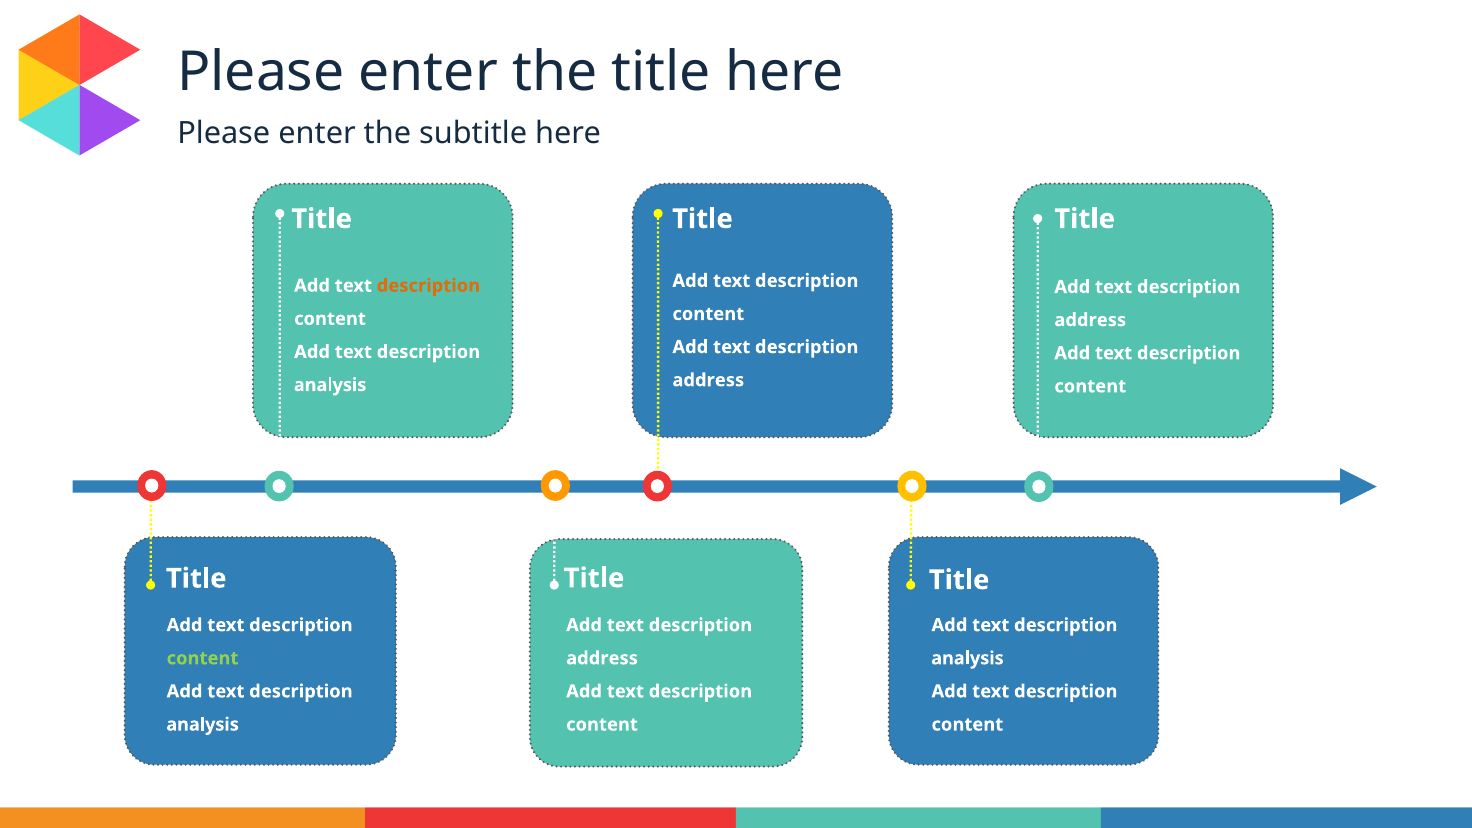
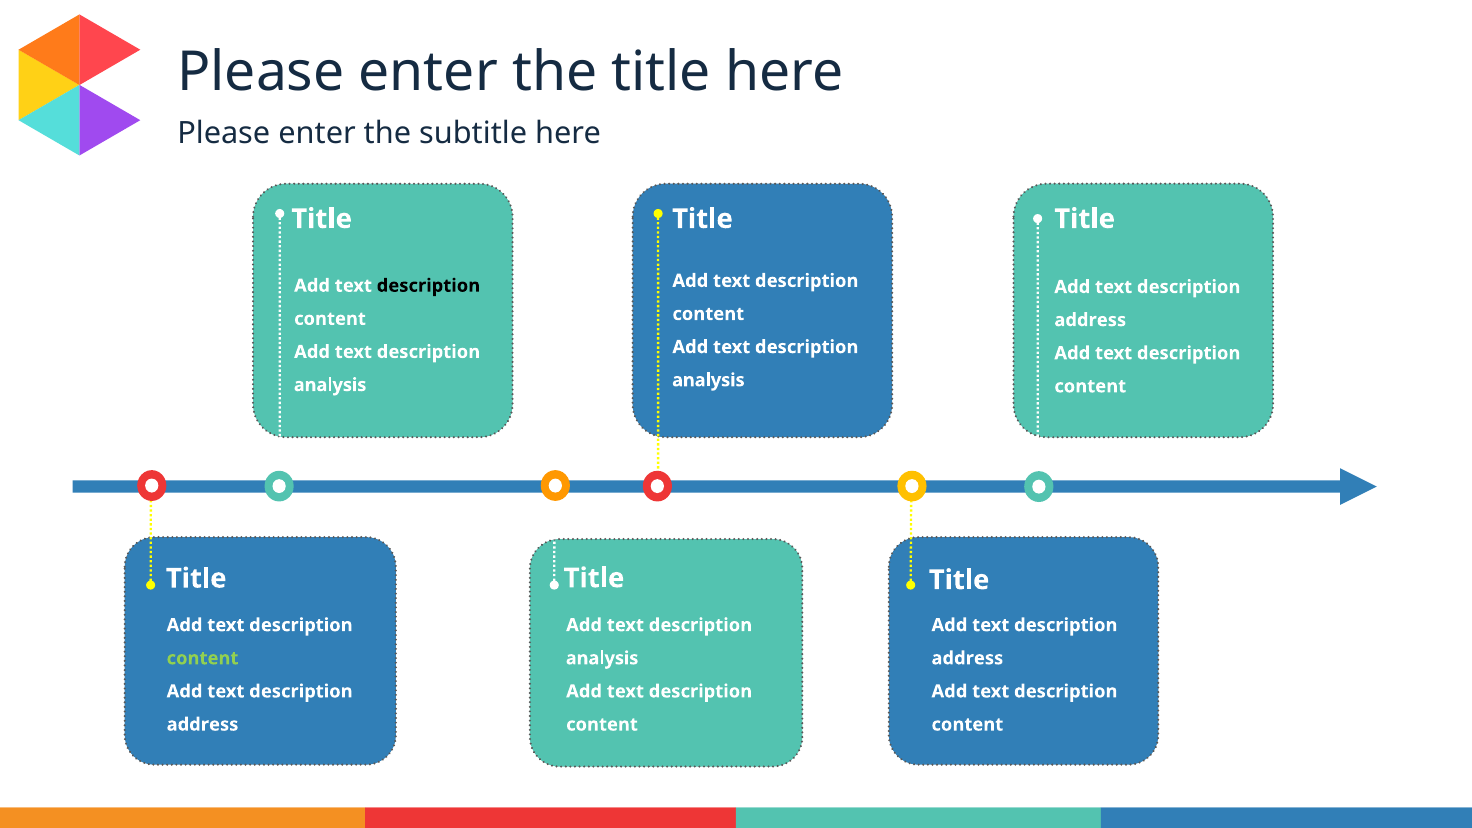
description colour: orange -> black (428, 286)
address: address -> analysis (708, 380)
address: address -> analysis (602, 658)
analysis: analysis -> address (967, 658)
analysis: analysis -> address (202, 725)
